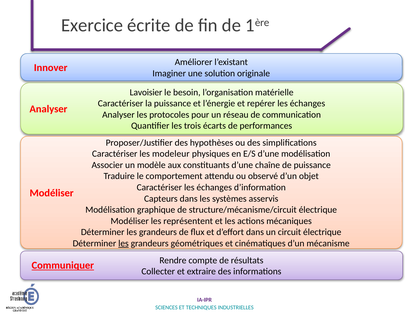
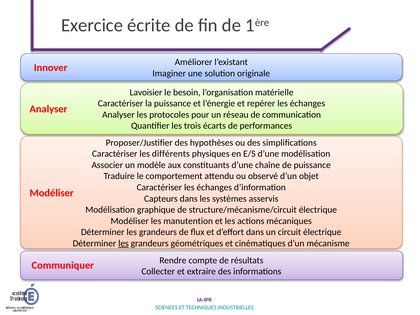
modeleur: modeleur -> différents (171, 154)
représentent: représentent -> manutention (188, 221)
Communiquer underline: present -> none (63, 265)
